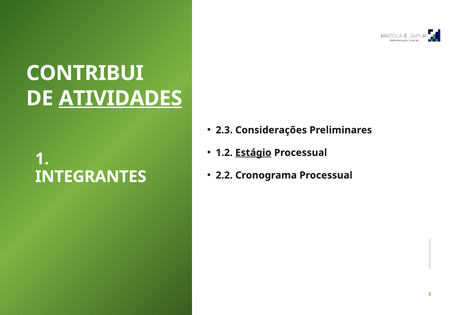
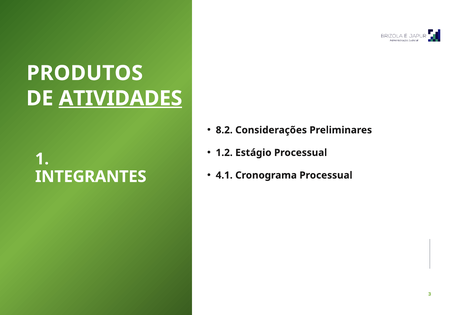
CONTRIBUI: CONTRIBUI -> PRODUTOS (85, 73)
2.3: 2.3 -> 8.2 (224, 130)
Estágio underline: present -> none (253, 153)
2.2: 2.2 -> 4.1 (224, 175)
